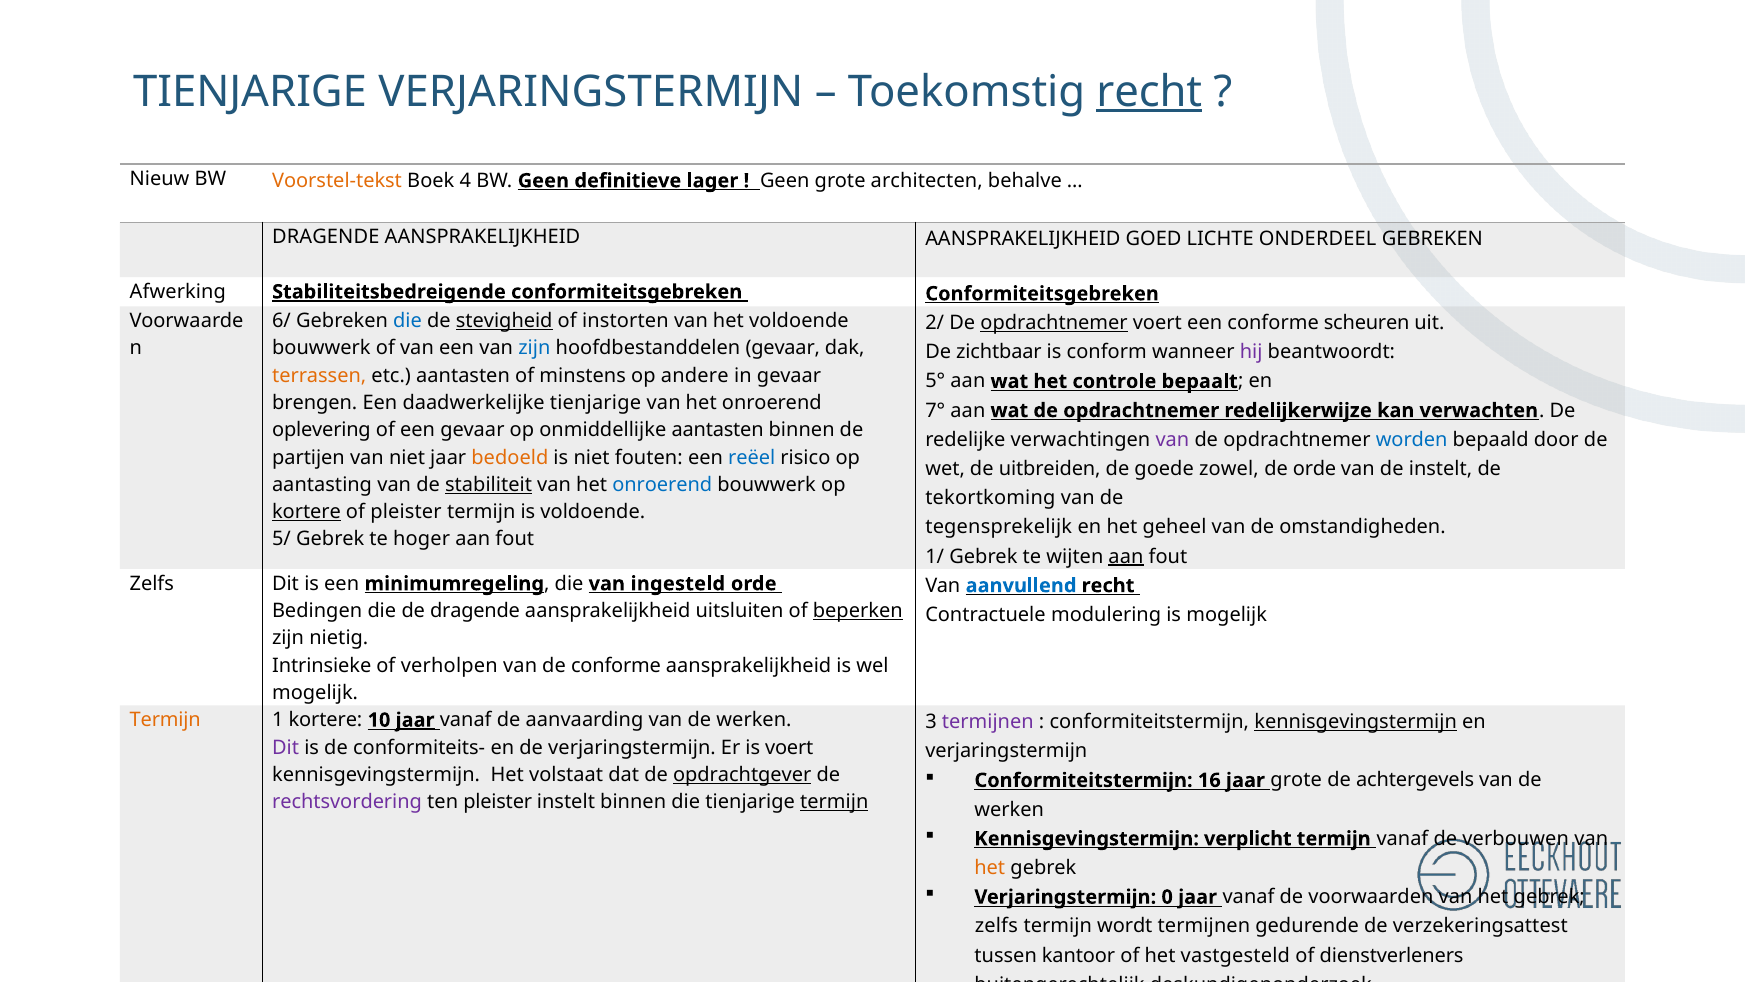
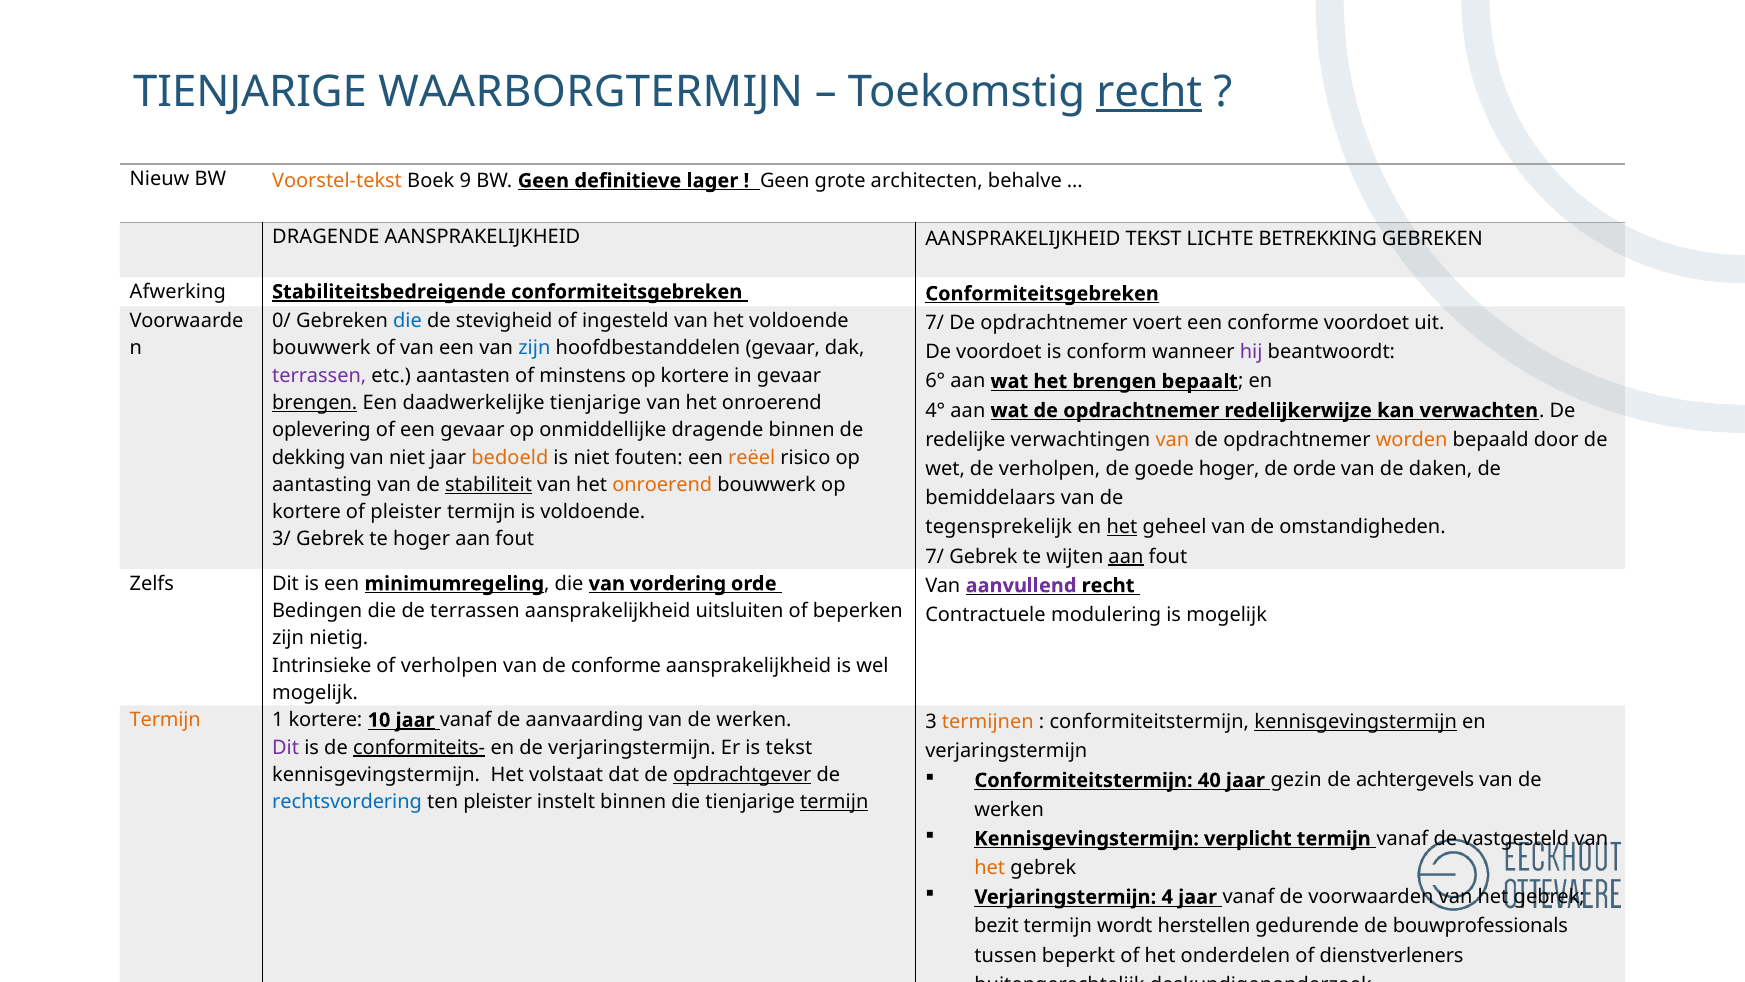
TIENJARIGE VERJARINGSTERMIJN: VERJARINGSTERMIJN -> WAARBORGTERMIJN (591, 92)
4: 4 -> 9 (465, 181)
AANSPRAKELIJKHEID GOED: GOED -> TEKST (1154, 239)
ONDERDEEL: ONDERDEEL -> BETREKKING (1318, 239)
6/: 6/ -> 0/ (282, 321)
stevigheid underline: present -> none (504, 321)
instorten: instorten -> ingesteld (625, 321)
2/: 2/ -> 7/ (935, 323)
opdrachtnemer underline: present -> none (1054, 323)
conforme scheuren: scheuren -> voordoet (1367, 323)
De zichtbaar: zichtbaar -> voordoet (999, 352)
terrassen colour: orange -> purple (319, 375)
minstens op andere: andere -> kortere (695, 375)
5°: 5° -> 6° (935, 381)
het controle: controle -> brengen (1114, 381)
brengen underline: none -> present (315, 403)
7°: 7° -> 4° (935, 410)
onmiddellijke aantasten: aantasten -> dragende (717, 430)
van colour: purple -> orange (1172, 440)
worden colour: blue -> orange (1412, 440)
partijen: partijen -> dekking (309, 457)
reëel colour: blue -> orange (752, 457)
de uitbreiden: uitbreiden -> verholpen (1050, 469)
goede zowel: zowel -> hoger (1229, 469)
de instelt: instelt -> daken (1441, 469)
onroerend colour: blue -> orange (662, 484)
tekortkoming: tekortkoming -> bemiddelaars (990, 498)
kortere underline: present -> none (307, 512)
het underline: none -> present (1122, 527)
5/: 5/ -> 3/ (282, 539)
1/: 1/ -> 7/ (935, 556)
ingesteld: ingesteld -> vordering (678, 583)
aanvullend colour: blue -> purple (1021, 585)
de dragende: dragende -> terrassen (475, 611)
beperken underline: present -> none (858, 611)
termijnen colour: purple -> orange (988, 722)
conformiteits- underline: none -> present (419, 747)
is voert: voert -> tekst (789, 747)
16: 16 -> 40 (1209, 780)
jaar grote: grote -> gezin (1296, 780)
rechtsvordering colour: purple -> blue (347, 802)
verbouwen: verbouwen -> vastgesteld (1516, 838)
0: 0 -> 4 (1167, 897)
zelfs: zelfs -> bezit (996, 926)
wordt termijnen: termijnen -> herstellen (1204, 926)
verzekeringsattest: verzekeringsattest -> bouwprofessionals (1480, 926)
kantoor: kantoor -> beperkt (1078, 955)
vastgesteld: vastgesteld -> onderdelen (1235, 955)
